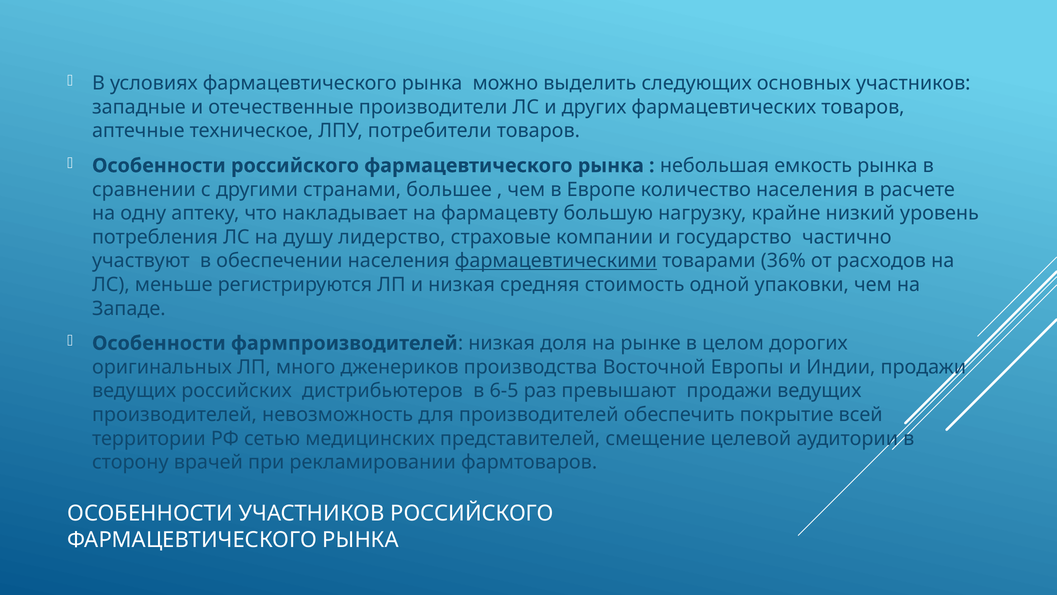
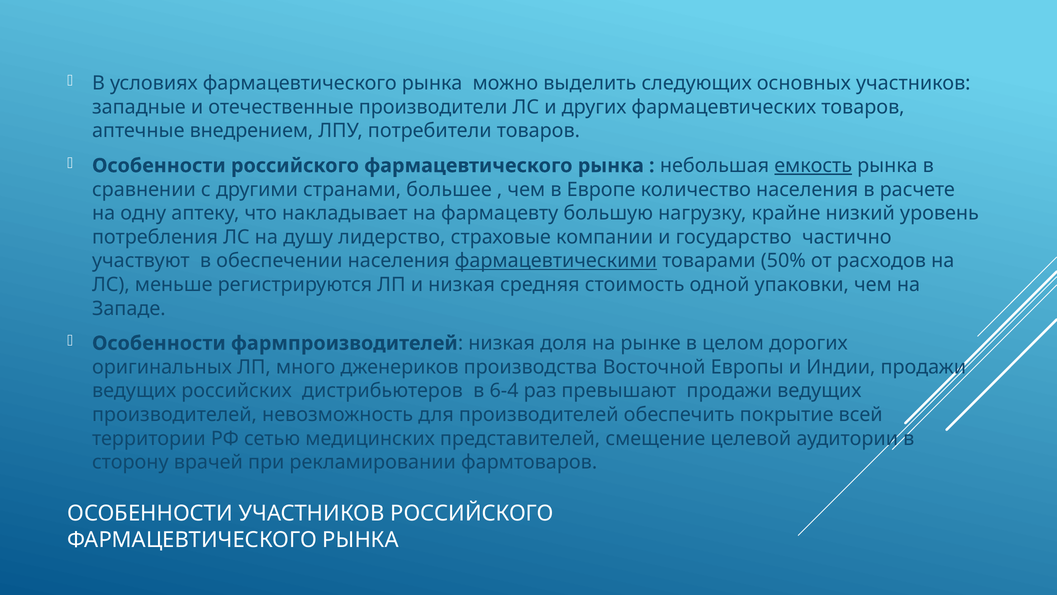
техническое: техническое -> внедрением (251, 131)
емкость underline: none -> present (813, 166)
36%: 36% -> 50% (783, 261)
6-5: 6-5 -> 6-4 (504, 391)
